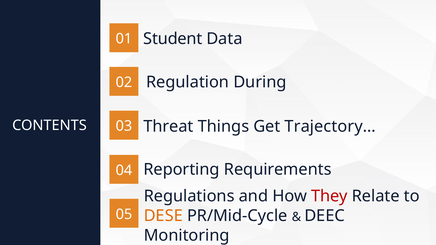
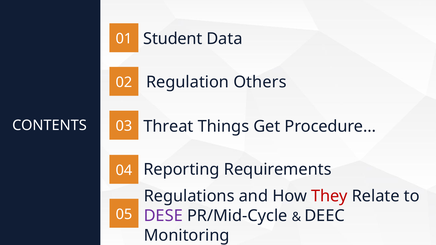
During: During -> Others (260, 82)
Trajectory…: Trajectory… -> Procedure… (330, 126)
DESE colour: orange -> purple (163, 216)
